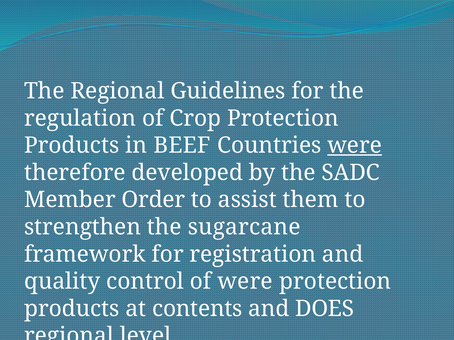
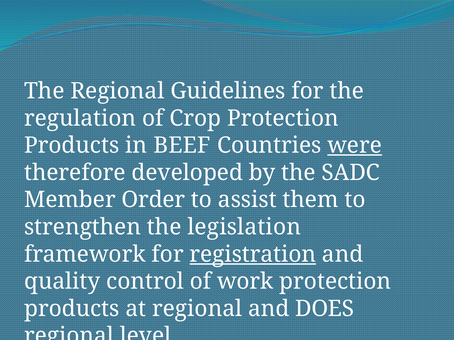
sugarcane: sugarcane -> legislation (244, 227)
registration underline: none -> present (253, 255)
of were: were -> work (245, 282)
at contents: contents -> regional (197, 309)
